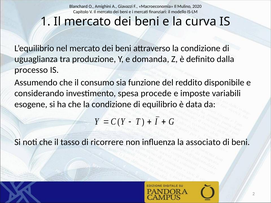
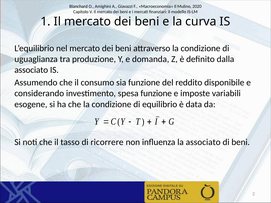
processo: processo -> associato (31, 70)
spesa procede: procede -> funzione (156, 94)
